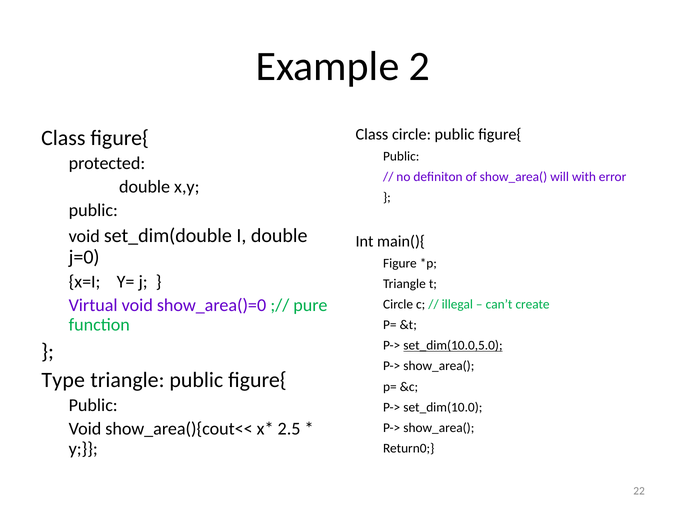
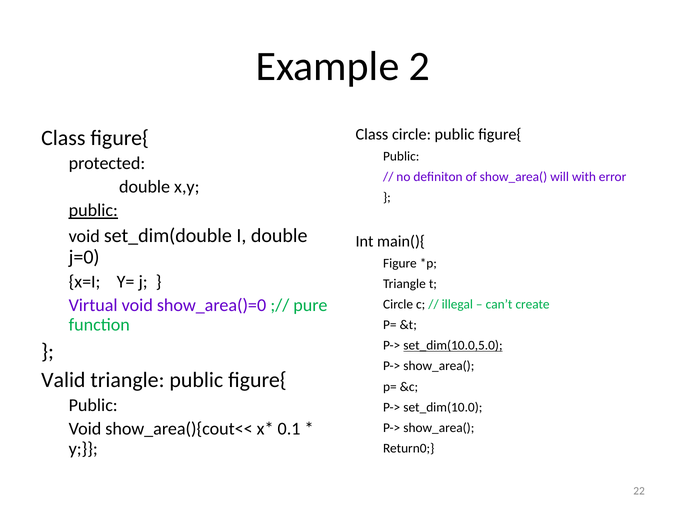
public underline: none -> present (93, 211)
Type: Type -> Valid (63, 381)
2.5: 2.5 -> 0.1 (289, 429)
